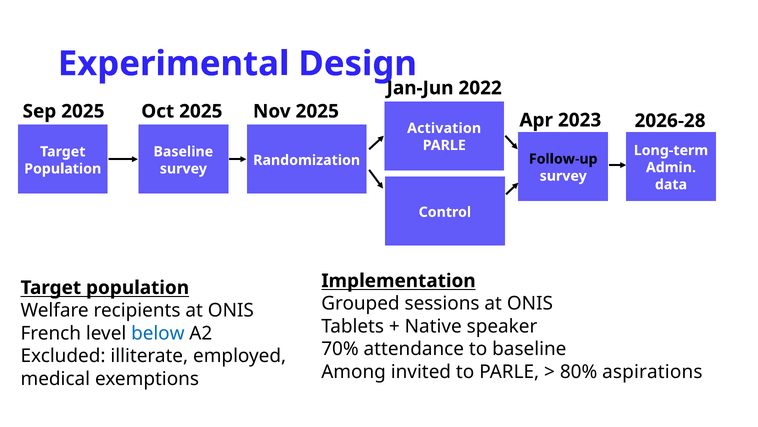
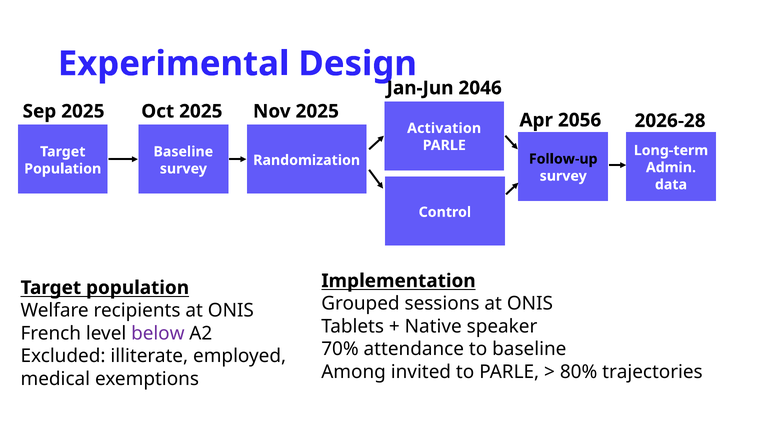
2022: 2022 -> 2046 (480, 88)
2023: 2023 -> 2056 (580, 120)
below colour: blue -> purple (158, 333)
aspirations: aspirations -> trajectories (652, 371)
